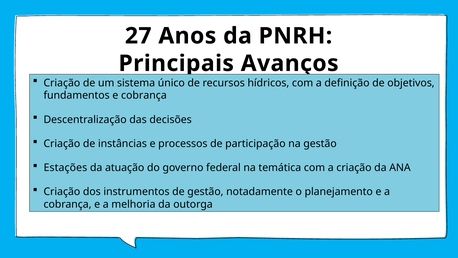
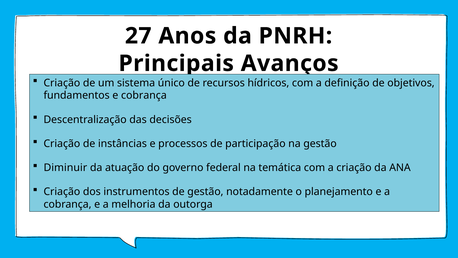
Estações: Estações -> Diminuir (65, 167)
